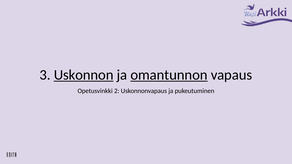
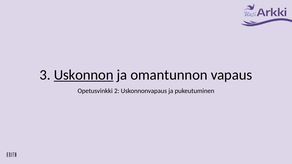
omantunnon underline: present -> none (169, 75)
